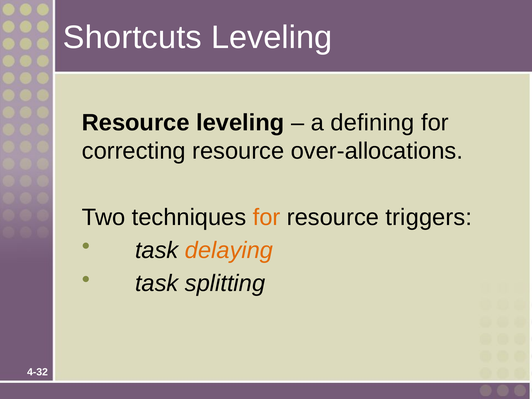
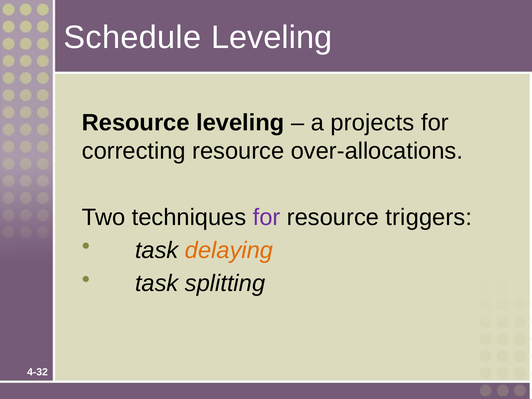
Shortcuts: Shortcuts -> Schedule (132, 37)
defining: defining -> projects (372, 123)
for colour: orange -> purple (267, 217)
